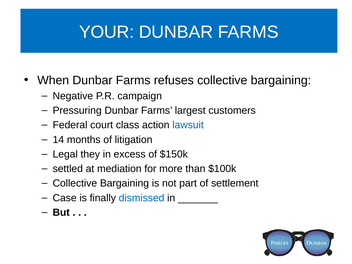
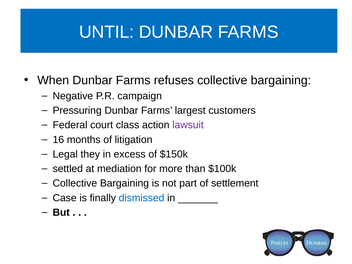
YOUR: YOUR -> UNTIL (107, 32)
lawsuit colour: blue -> purple (188, 125)
14: 14 -> 16 (58, 140)
